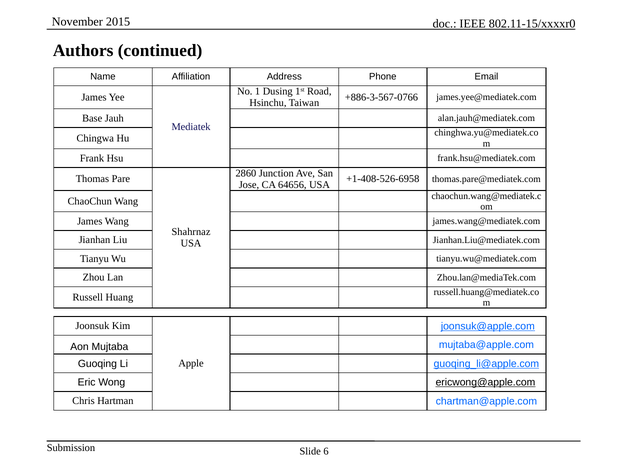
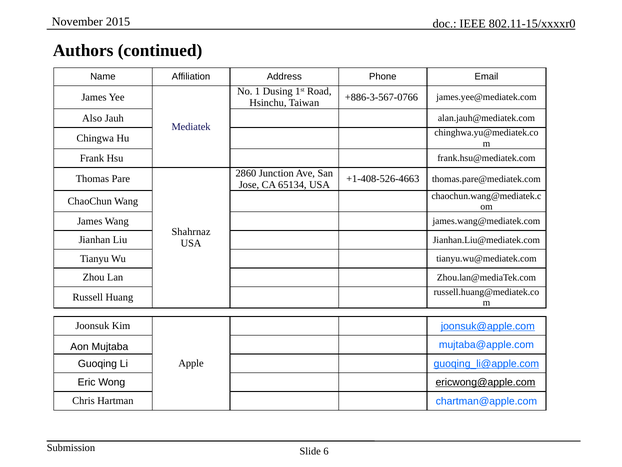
Base: Base -> Also (92, 118)
+1-408-526-6958: +1-408-526-6958 -> +1-408-526-4663 (383, 179)
64656: 64656 -> 65134 (292, 185)
